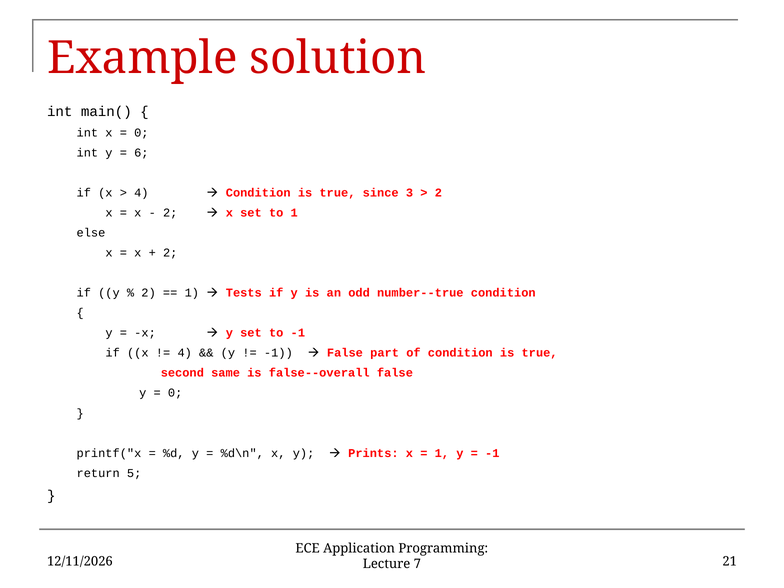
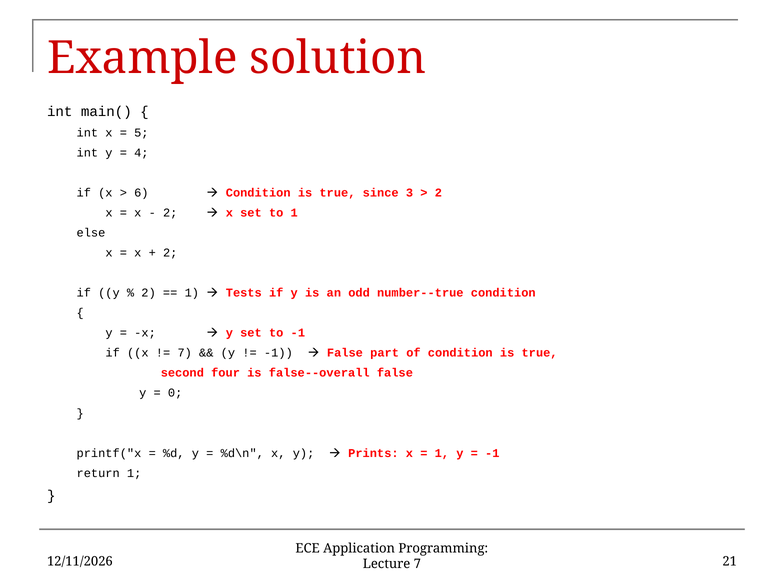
0: 0 -> 5 (141, 133)
6: 6 -> 4 (141, 153)
4: 4 -> 6 (141, 193)
4: 4 -> 7 (185, 353)
same: same -> four (226, 373)
return 5: 5 -> 1 (134, 473)
